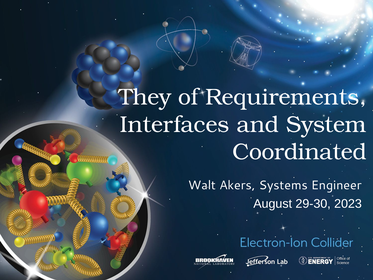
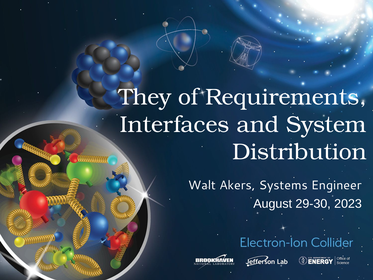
Coordinated: Coordinated -> Distribution (300, 152)
